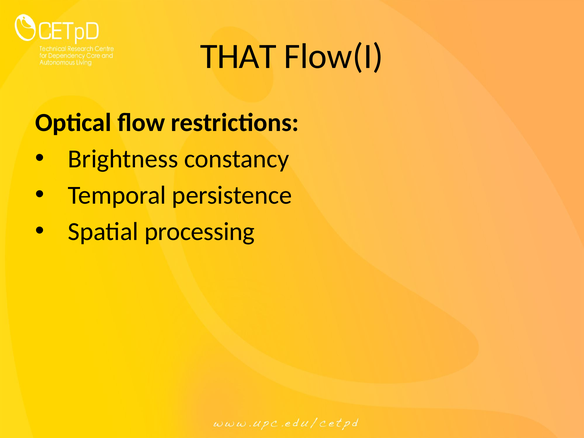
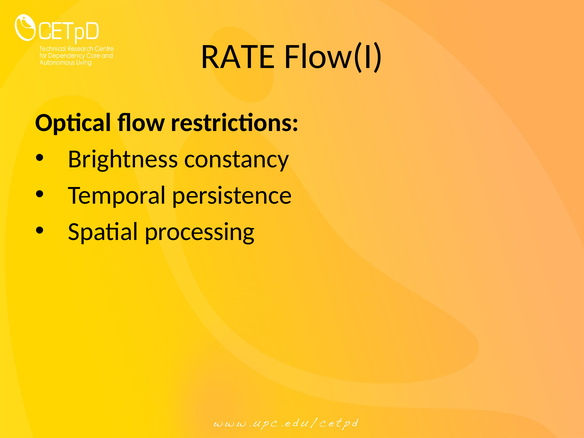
THAT: THAT -> RATE (238, 57)
